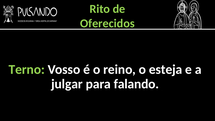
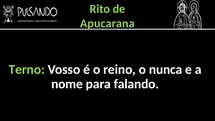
Oferecidos: Oferecidos -> Apucarana (107, 23)
esteja: esteja -> nunca (166, 69)
julgar: julgar -> nome (67, 84)
